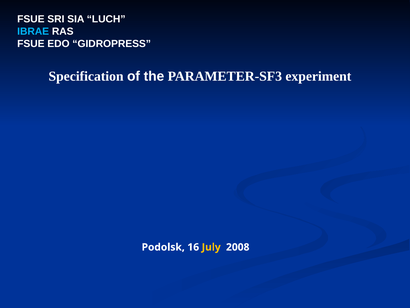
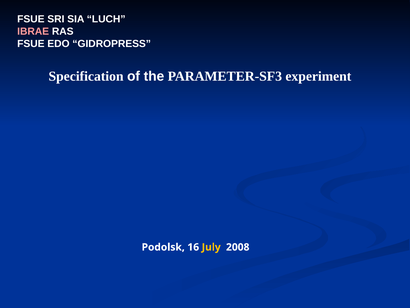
IBRAE colour: light blue -> pink (33, 31)
